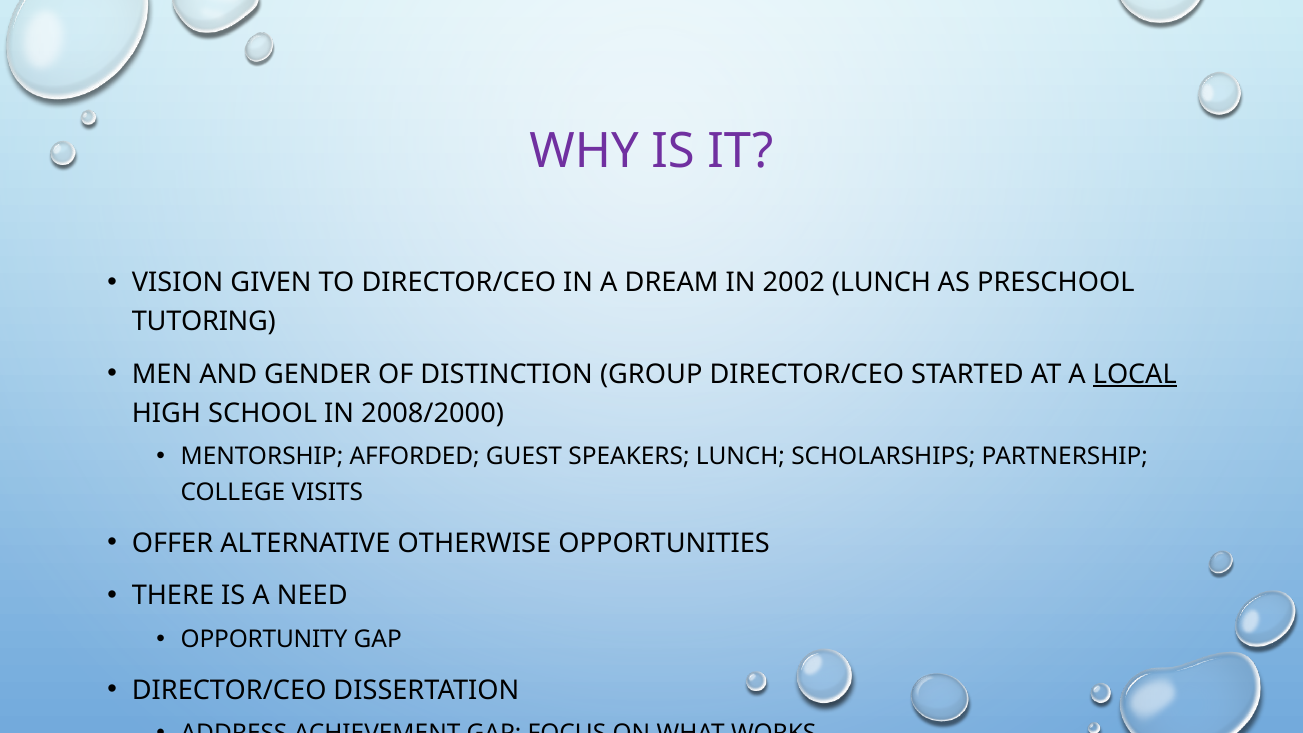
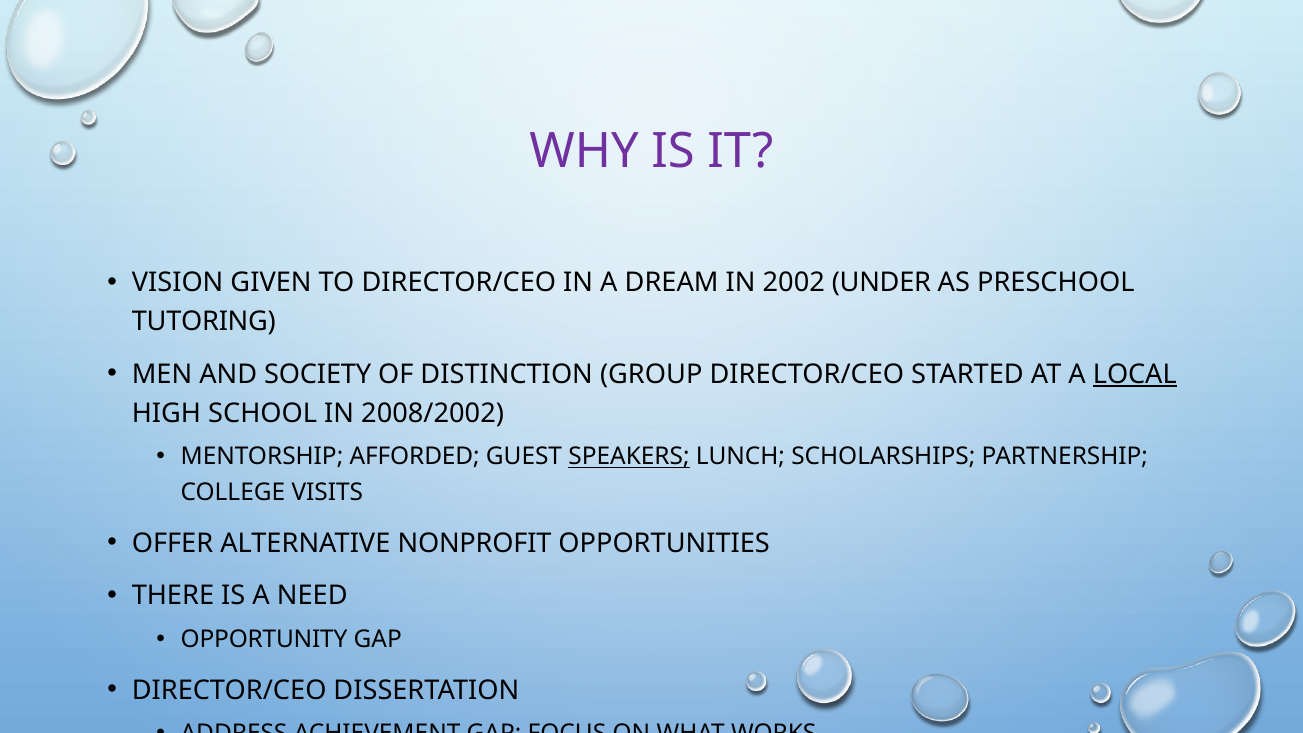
2002 LUNCH: LUNCH -> UNDER (881, 283)
GENDER: GENDER -> SOCIETY (318, 374)
2008/2000: 2008/2000 -> 2008/2002 (433, 413)
SPEAKERS underline: none -> present (629, 457)
OTHERWISE: OTHERWISE -> NONPROFIT (474, 543)
